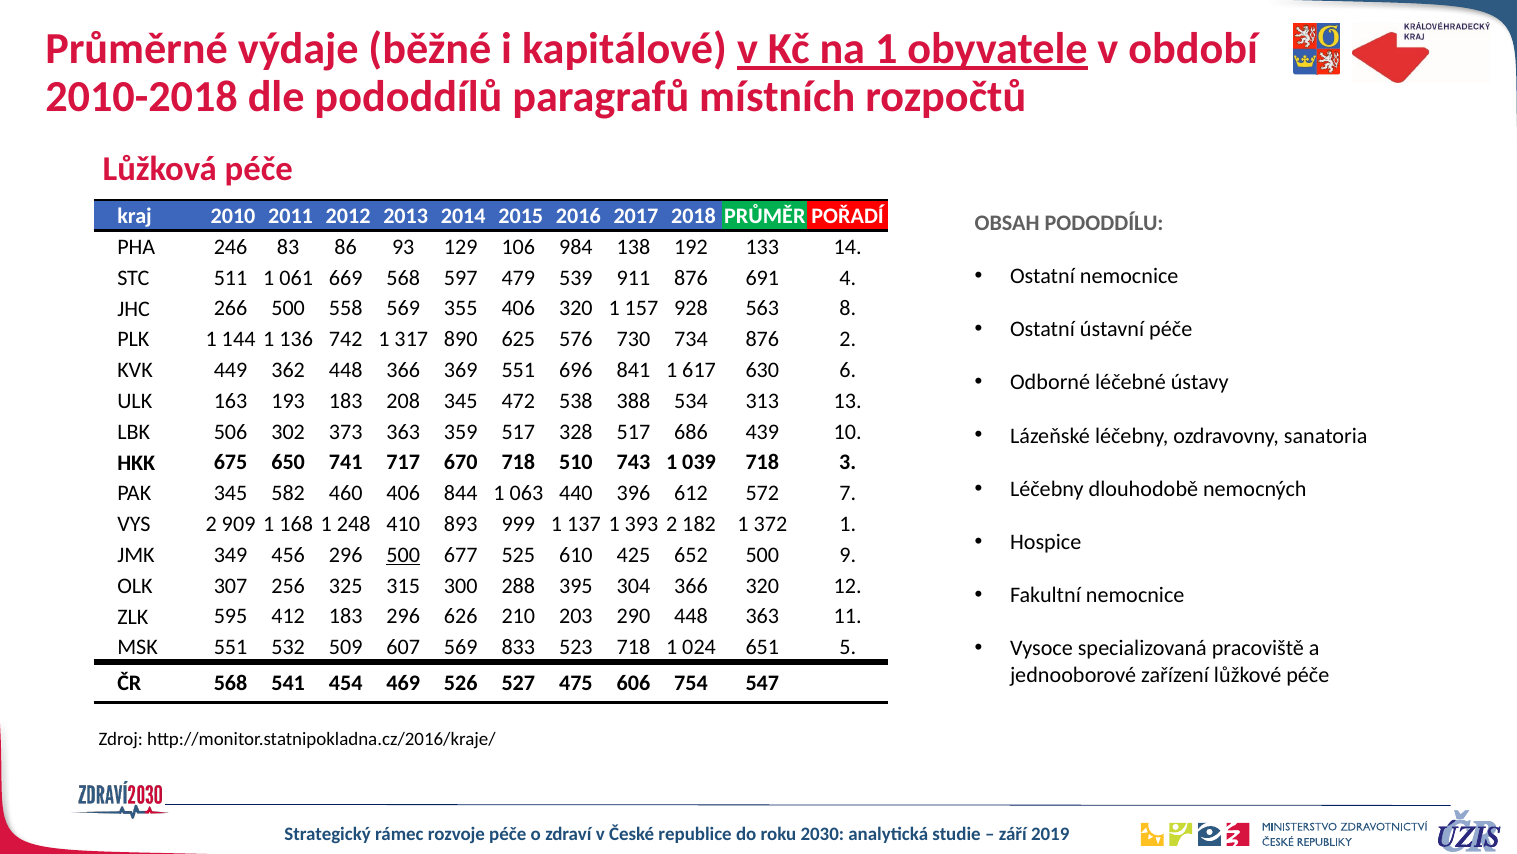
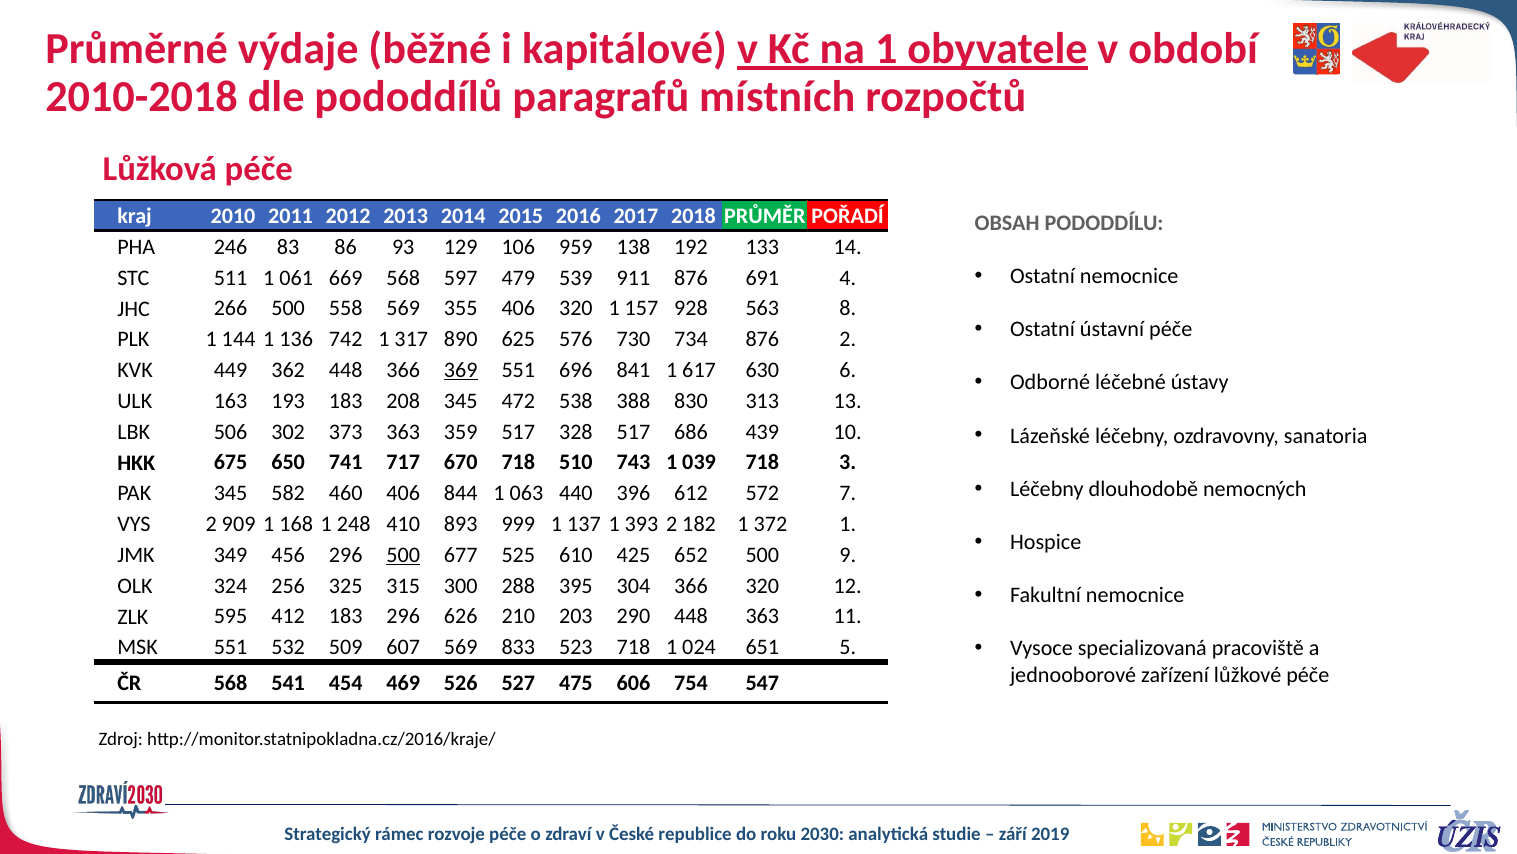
984: 984 -> 959 (576, 247)
369 underline: none -> present (461, 370)
534: 534 -> 830 (691, 401)
307: 307 -> 324 (231, 585)
